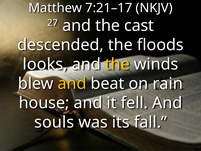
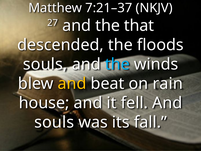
7:21–17: 7:21–17 -> 7:21–37 (109, 8)
cast: cast -> that (139, 26)
looks: looks -> souls (45, 64)
the colour: yellow -> light blue (117, 64)
